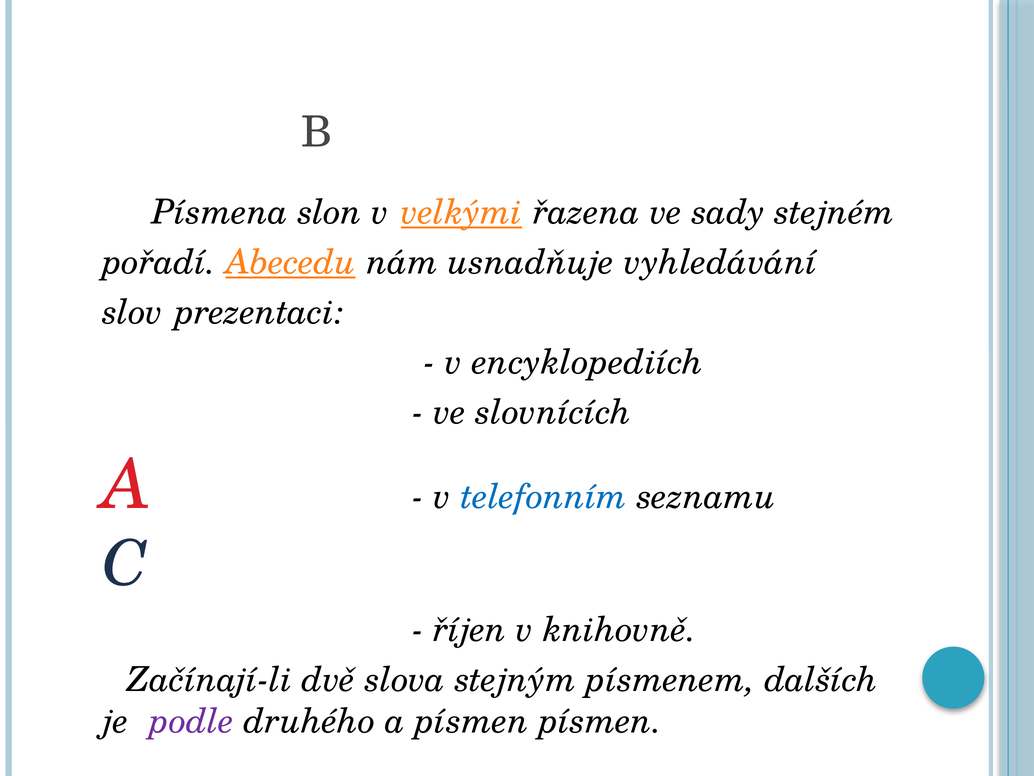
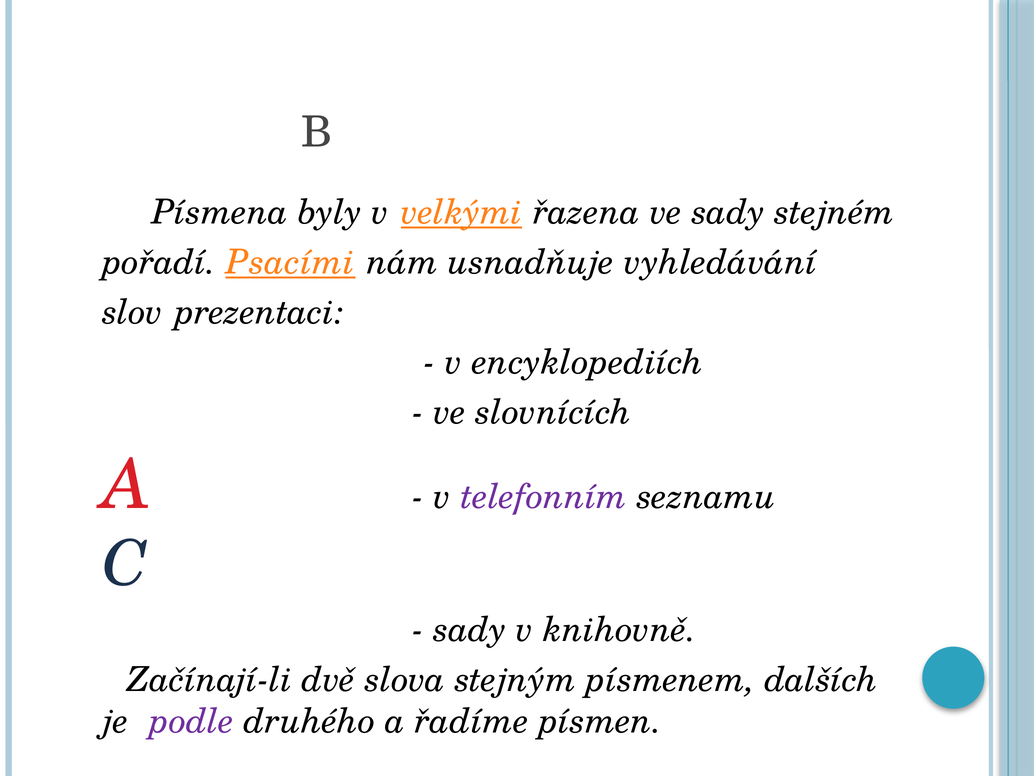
slon: slon -> byly (330, 212)
Abecedu: Abecedu -> Psacími (290, 262)
telefonním colour: blue -> purple (544, 497)
říjen: říjen -> sady (470, 629)
a písmen: písmen -> řadíme (472, 721)
